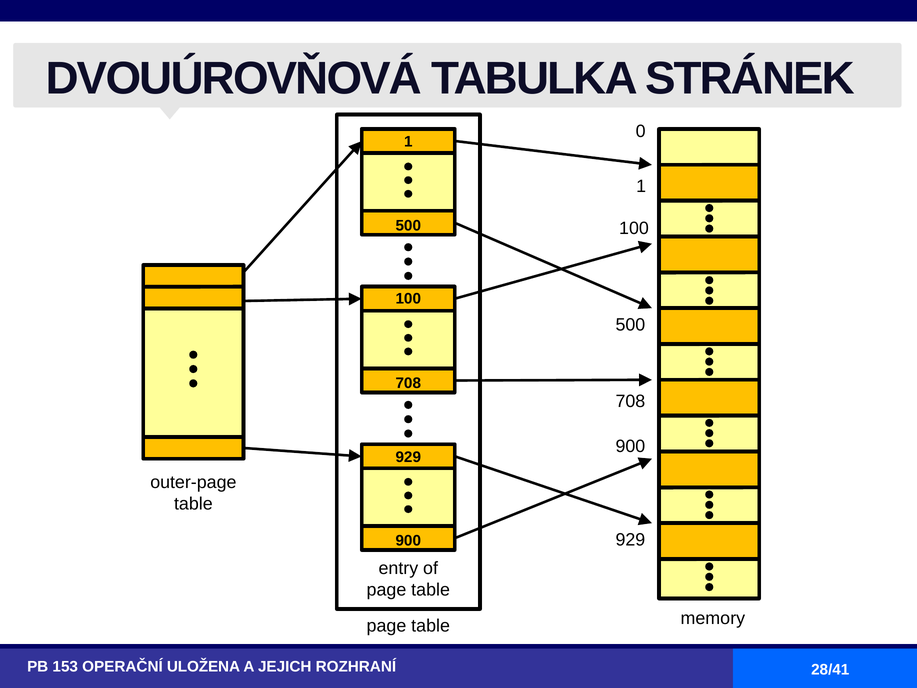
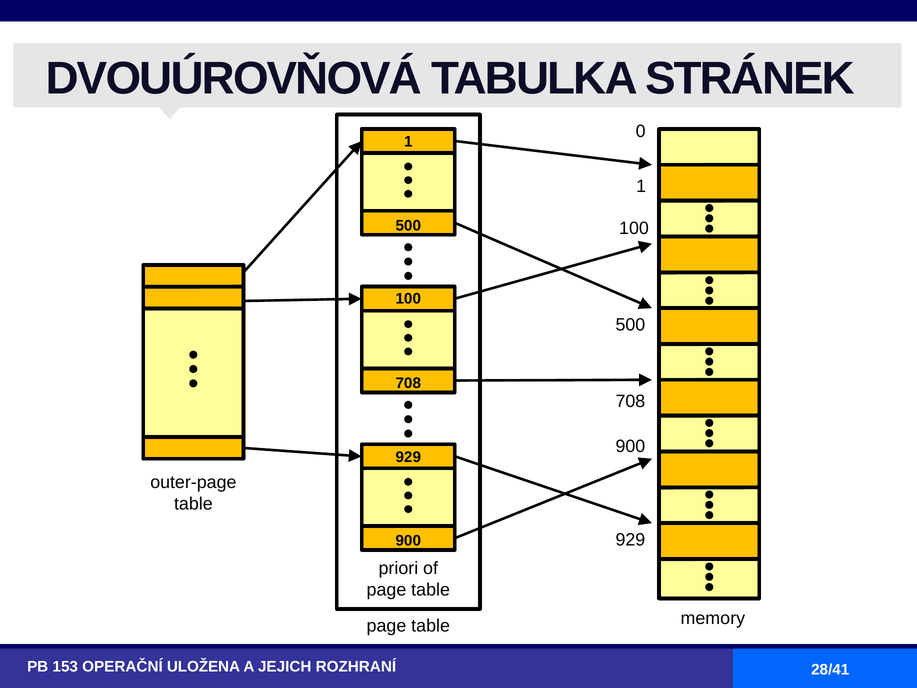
entry: entry -> priori (398, 568)
